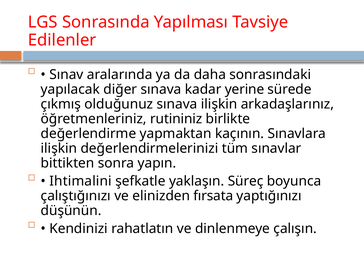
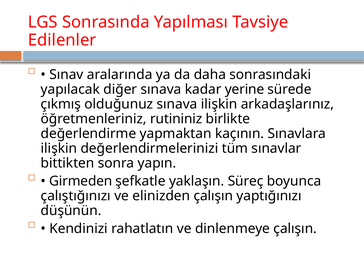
Ihtimalini: Ihtimalini -> Girmeden (81, 181)
elinizden fırsata: fırsata -> çalışın (213, 196)
